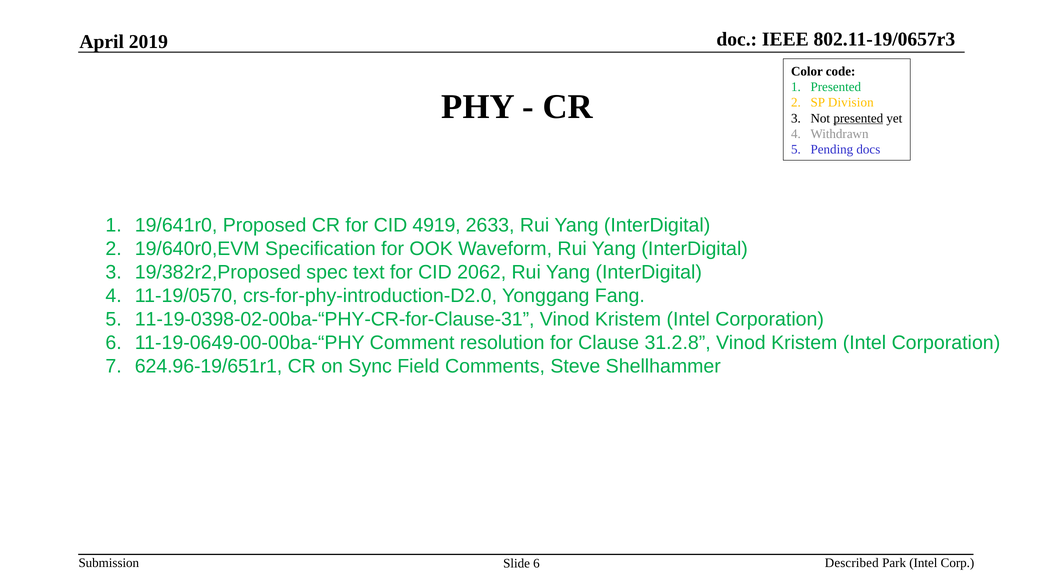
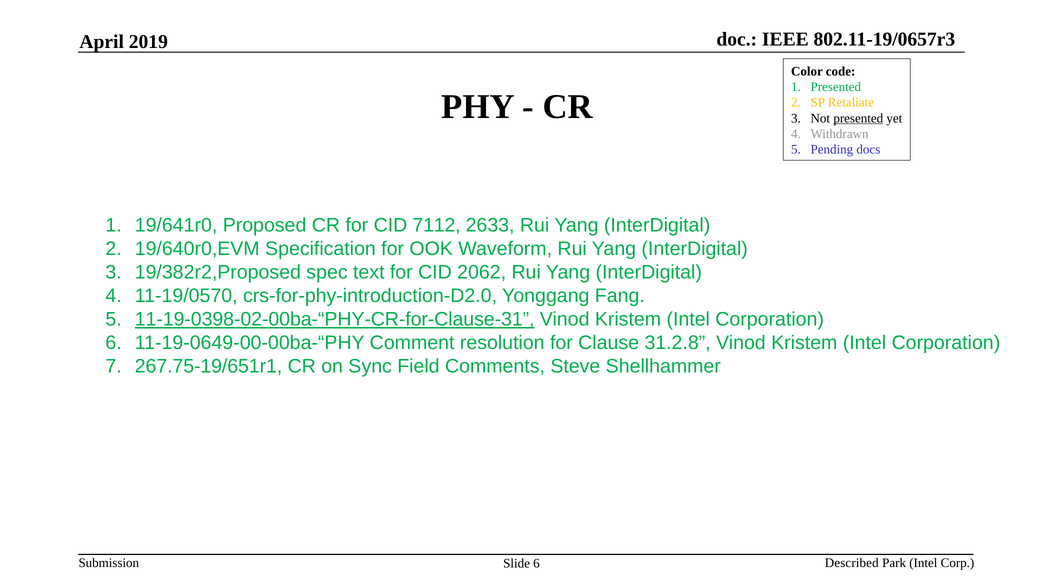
Division: Division -> Retaliate (851, 103)
4919: 4919 -> 7112 (437, 225)
11-19-0398-02-00ba-“PHY-CR-for-Clause-31 underline: none -> present (335, 319)
624.96-19/651r1: 624.96-19/651r1 -> 267.75-19/651r1 (209, 366)
